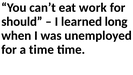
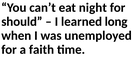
work: work -> night (93, 8)
a time: time -> faith (42, 49)
